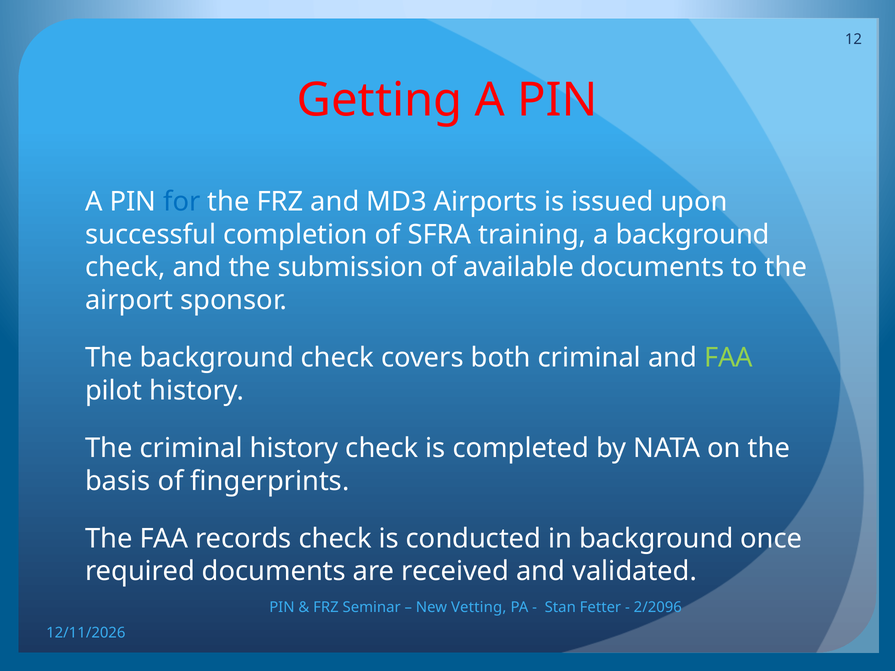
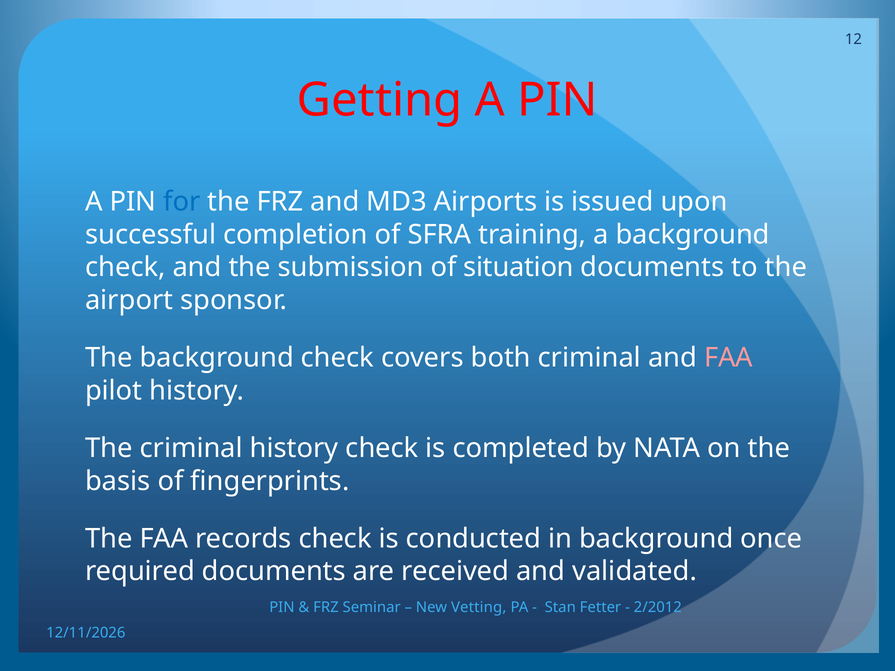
available: available -> situation (519, 267)
FAA colour: light green -> pink (728, 358)
2/2096: 2/2096 -> 2/2012 (658, 607)
